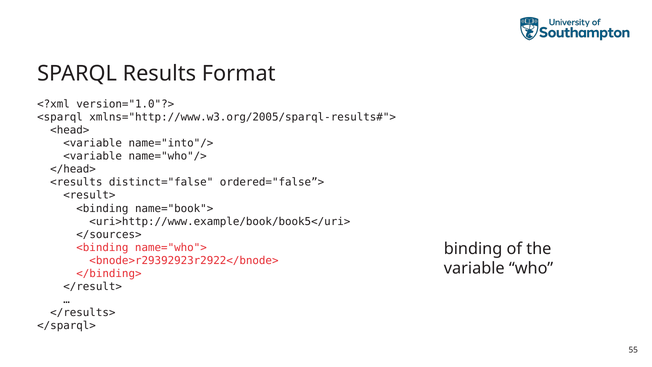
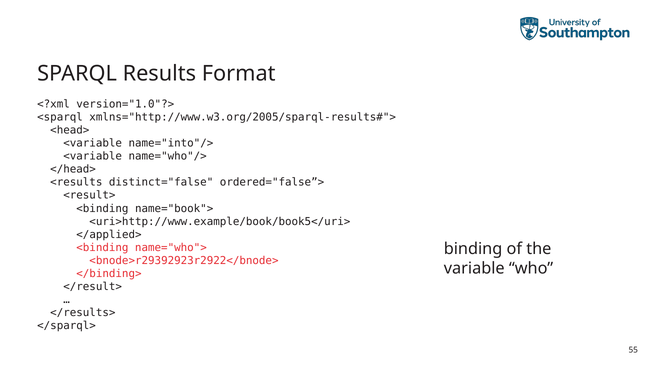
</sources>: </sources> -> </applied> (109, 234)
